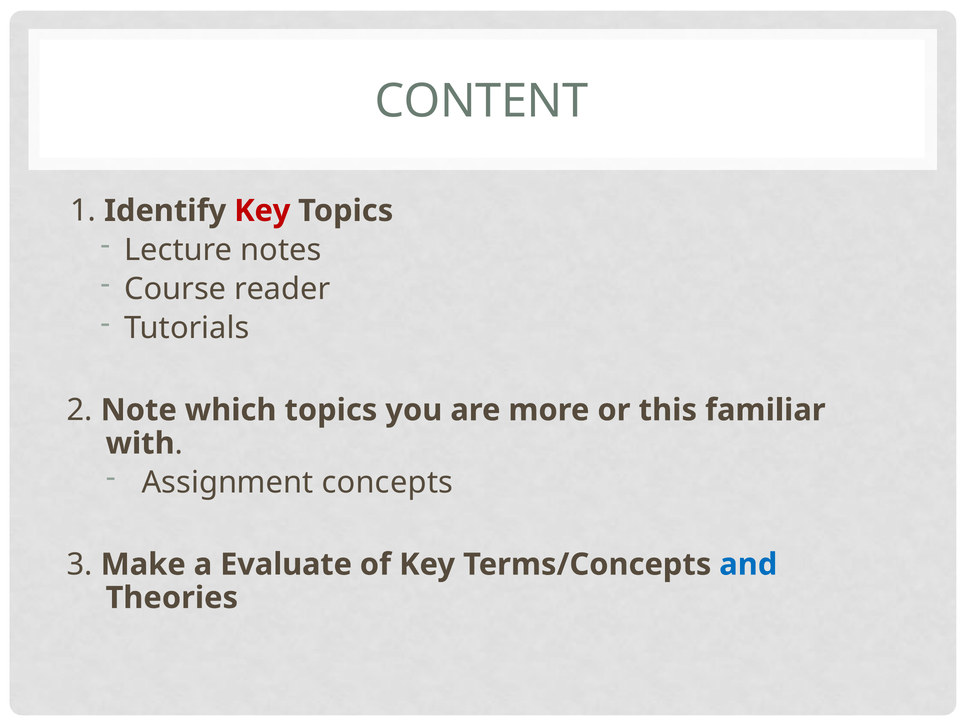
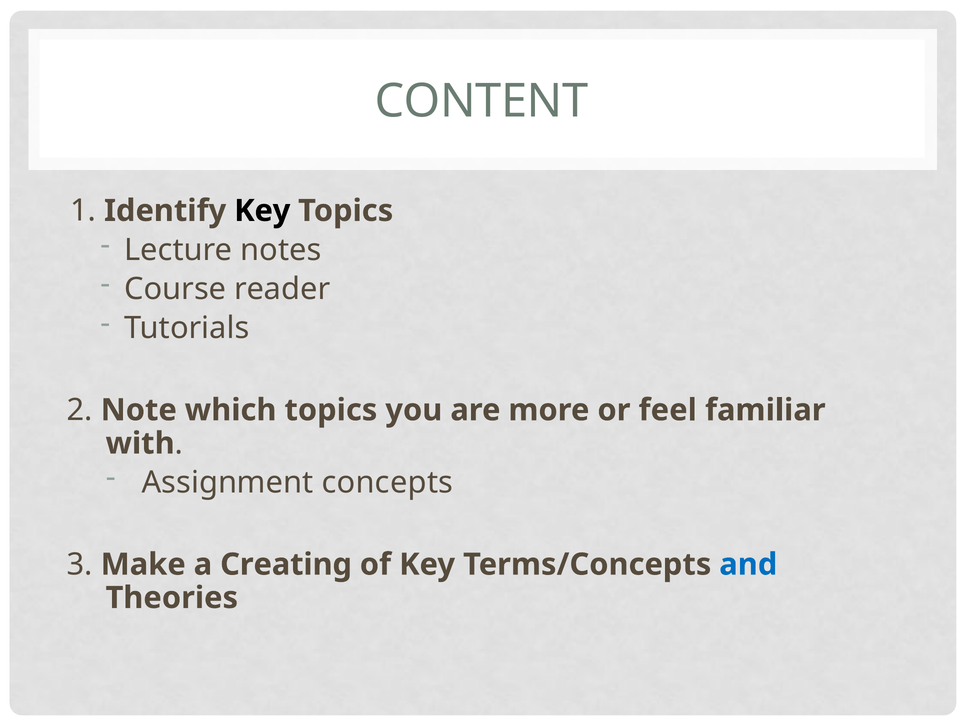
Key colour: red -> black (262, 211)
this: this -> feel (668, 410)
Evaluate: Evaluate -> Creating (286, 564)
